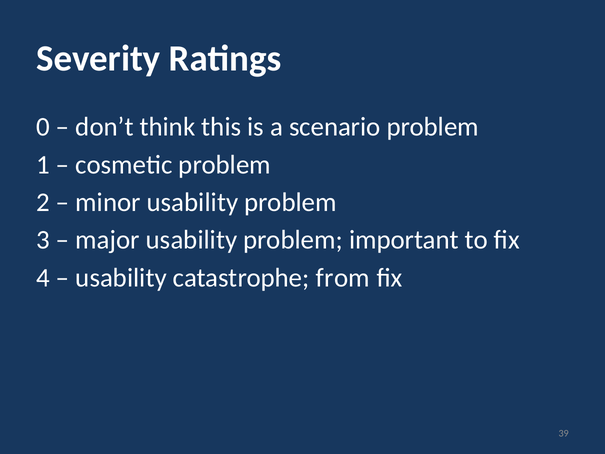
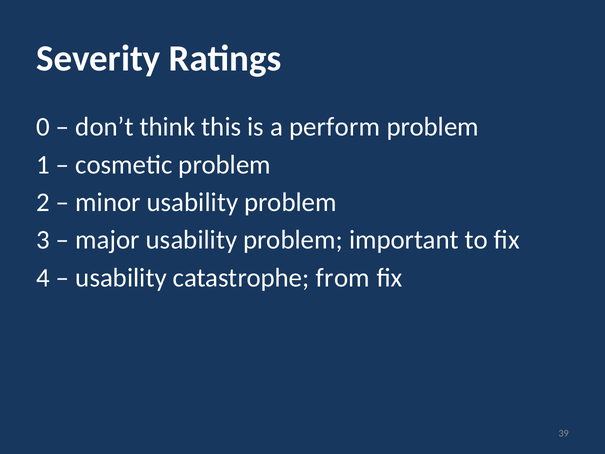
scenario: scenario -> perform (335, 127)
